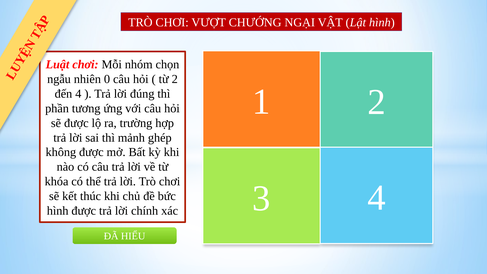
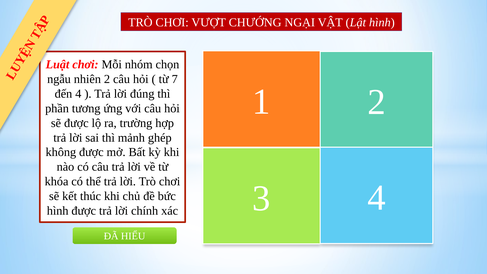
0: 0 -> 2 (107, 79)
từ 2: 2 -> 7 (175, 79)
